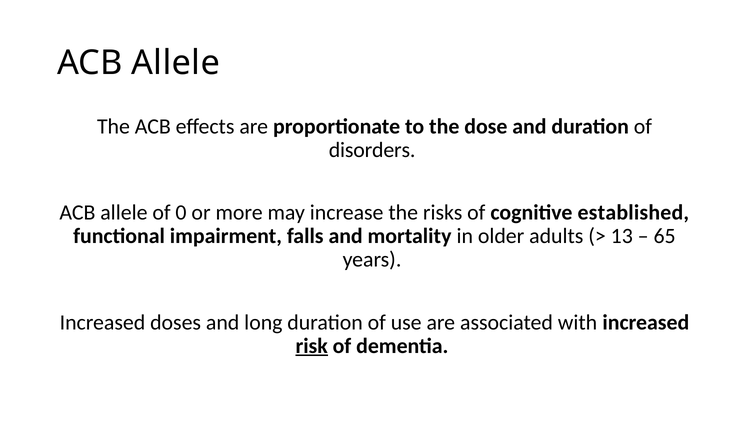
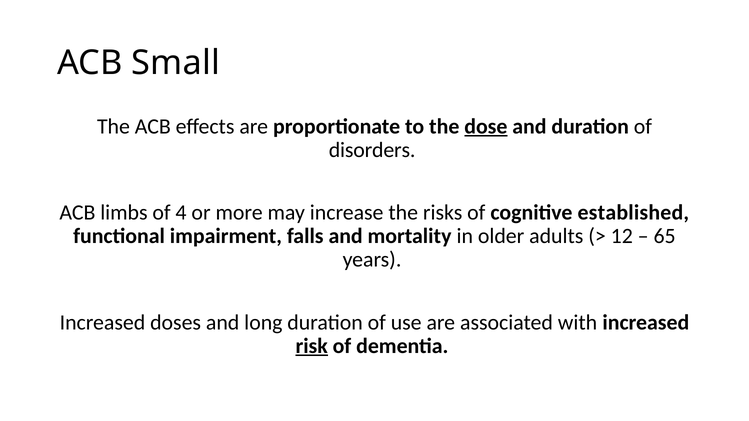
Allele: Allele -> Small (176, 63)
dose underline: none -> present (486, 127)
allele: allele -> limbs (124, 213)
0: 0 -> 4 (181, 213)
13: 13 -> 12 (622, 236)
